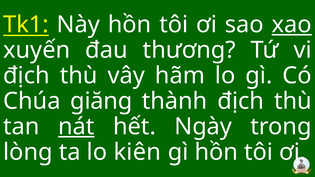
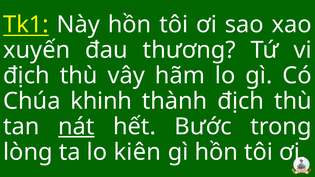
xao underline: present -> none (292, 25)
giăng: giăng -> khinh (101, 101)
Ngày: Ngày -> Bước (203, 127)
